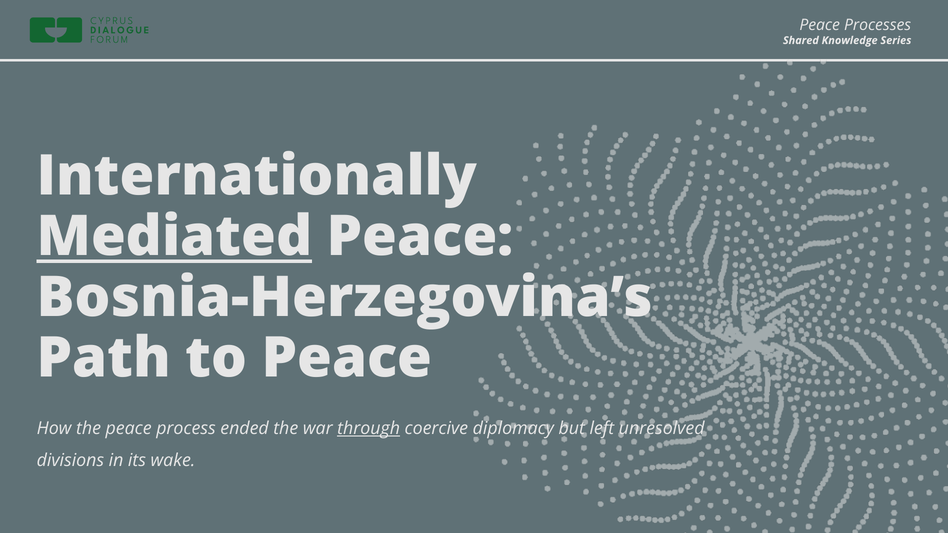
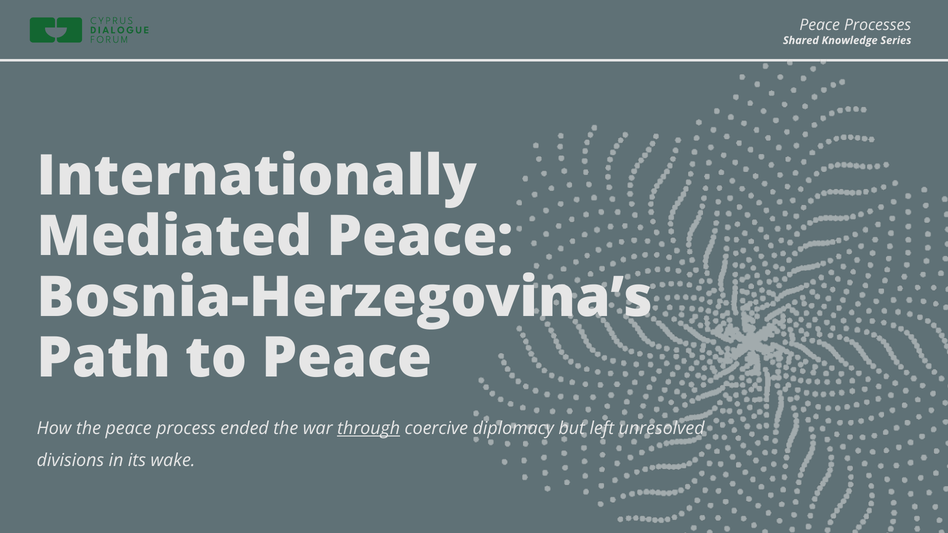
Mediated underline: present -> none (174, 237)
